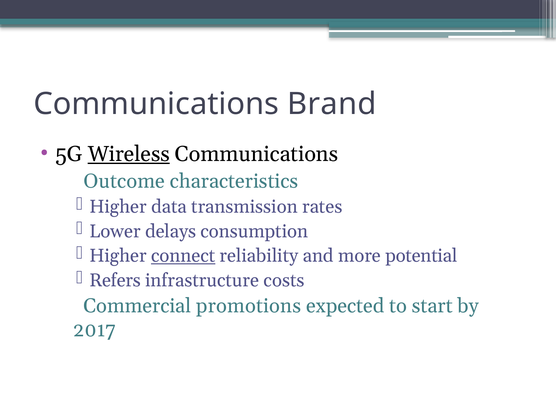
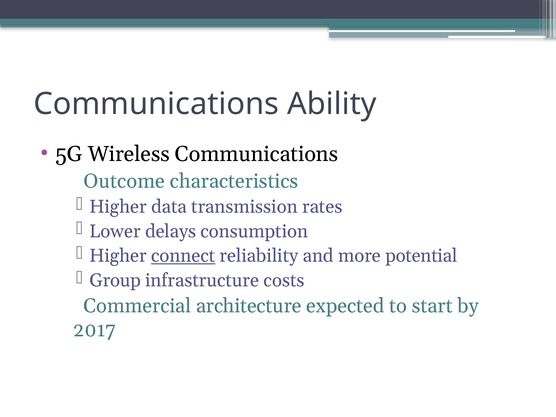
Brand: Brand -> Ability (332, 104)
Wireless underline: present -> none (129, 154)
Refers: Refers -> Group (115, 280)
promotions: promotions -> architecture (249, 306)
